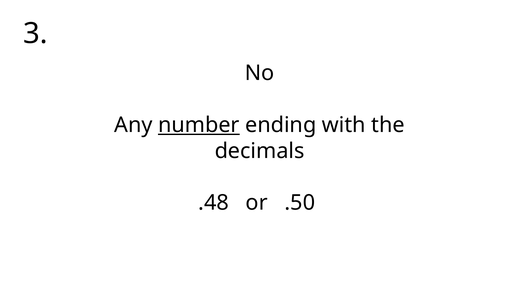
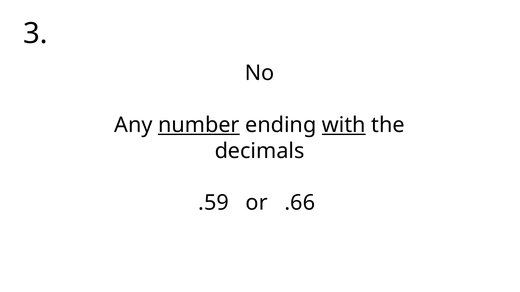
with underline: none -> present (344, 125)
.48: .48 -> .59 (214, 203)
.50: .50 -> .66 (300, 203)
